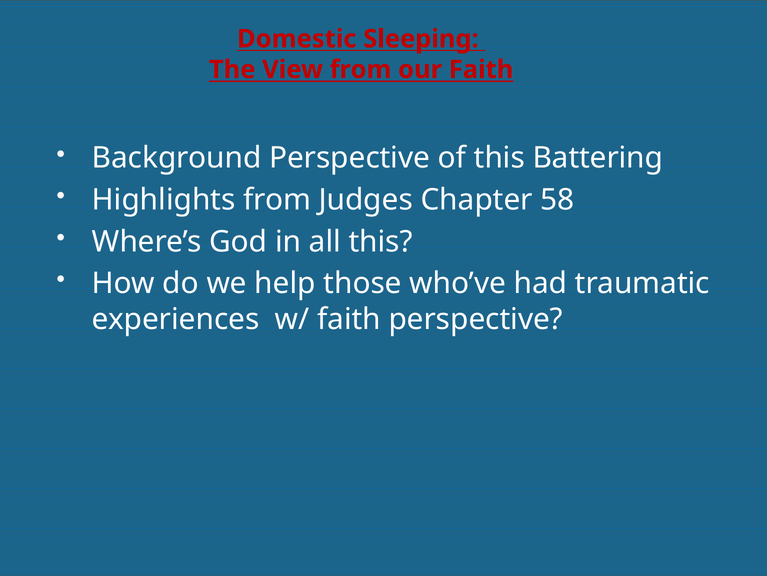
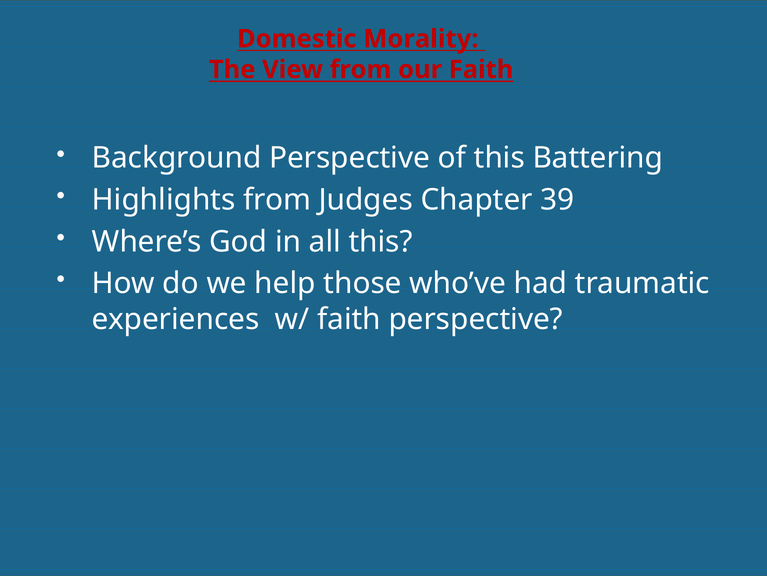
Sleeping: Sleeping -> Morality (421, 39)
58: 58 -> 39 (557, 200)
